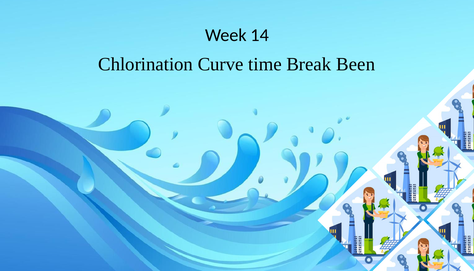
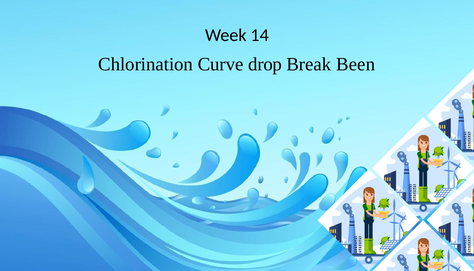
time: time -> drop (265, 64)
